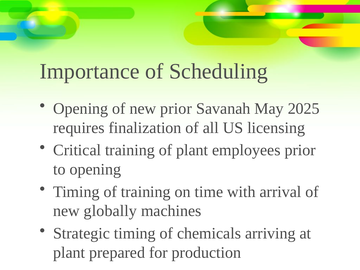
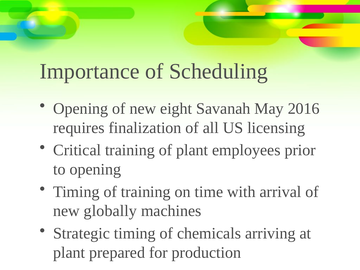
new prior: prior -> eight (176, 109)
2025: 2025 -> 2016 (304, 109)
